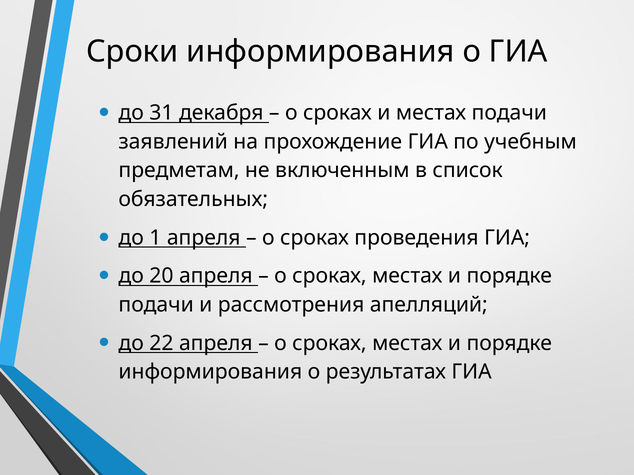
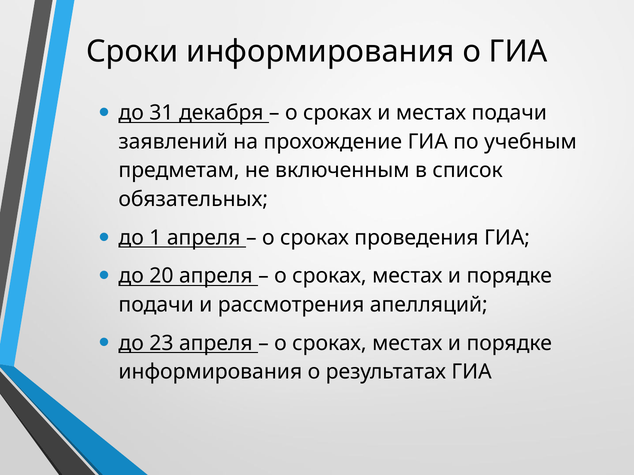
22: 22 -> 23 (161, 343)
